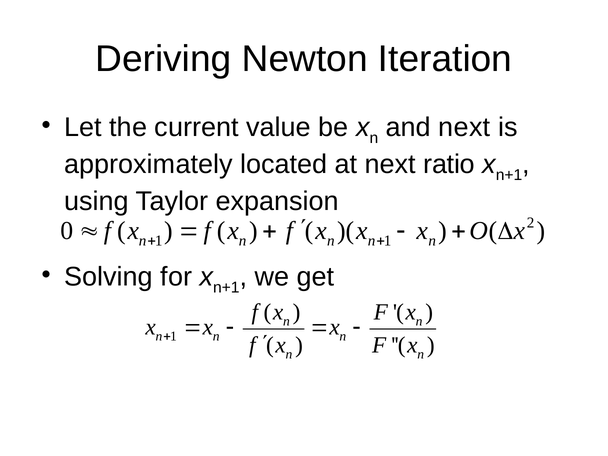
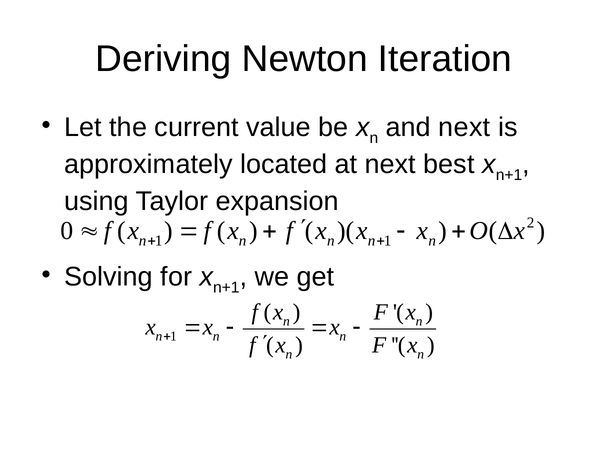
ratio: ratio -> best (449, 164)
